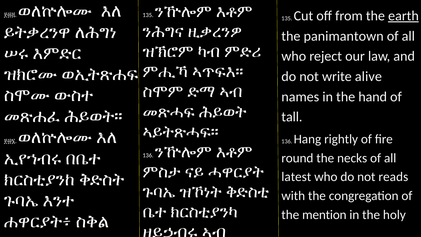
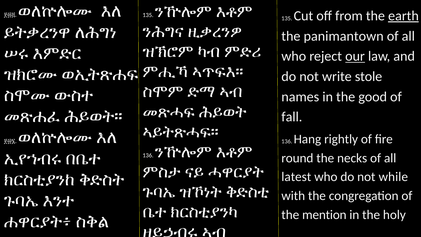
our underline: none -> present (355, 56)
alive: alive -> stole (369, 76)
hand: hand -> good (373, 97)
tall: tall -> fall (292, 117)
reads: reads -> while (393, 177)
